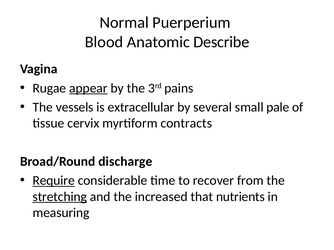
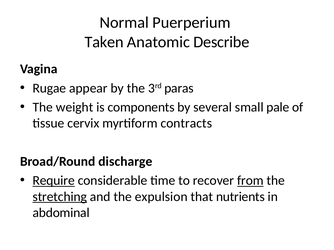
Blood: Blood -> Taken (104, 42)
appear underline: present -> none (88, 88)
pains: pains -> paras (179, 88)
vessels: vessels -> weight (75, 107)
extracellular: extracellular -> components (141, 107)
from underline: none -> present (250, 181)
increased: increased -> expulsion (161, 197)
measuring: measuring -> abdominal (61, 213)
